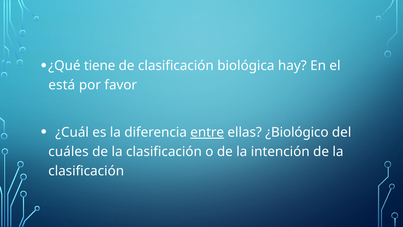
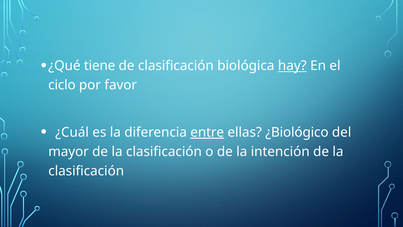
hay underline: none -> present (292, 66)
está: está -> ciclo (62, 85)
cuáles: cuáles -> mayor (69, 152)
